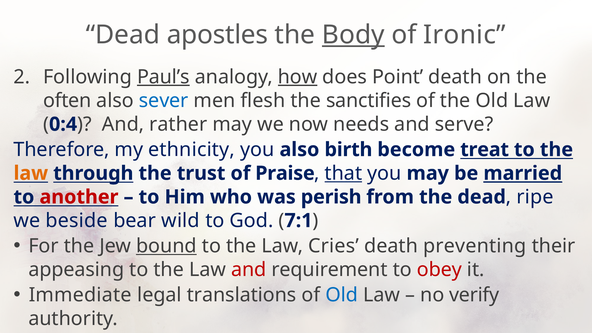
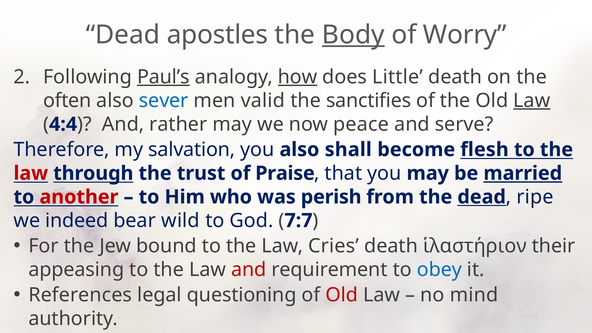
Ironic: Ironic -> Worry (465, 35)
Point: Point -> Little (398, 77)
flesh: flesh -> valid (263, 101)
Law underline: none -> present (532, 101)
0:4: 0:4 -> 4:4 (63, 124)
needs: needs -> peace (361, 124)
ethnicity: ethnicity -> salvation (192, 150)
birth: birth -> shall (348, 150)
treat: treat -> flesh (484, 150)
law colour: orange -> red (31, 173)
that underline: present -> none (343, 173)
dead underline: none -> present (482, 197)
beside: beside -> indeed (77, 221)
7:1: 7:1 -> 7:7 (299, 221)
bound underline: present -> none (166, 246)
preventing: preventing -> ἱλαστήριον (475, 246)
obey colour: red -> blue (439, 270)
Immediate: Immediate -> References (80, 295)
translations: translations -> questioning (242, 295)
Old colour: blue -> red (342, 295)
verify: verify -> mind (474, 295)
